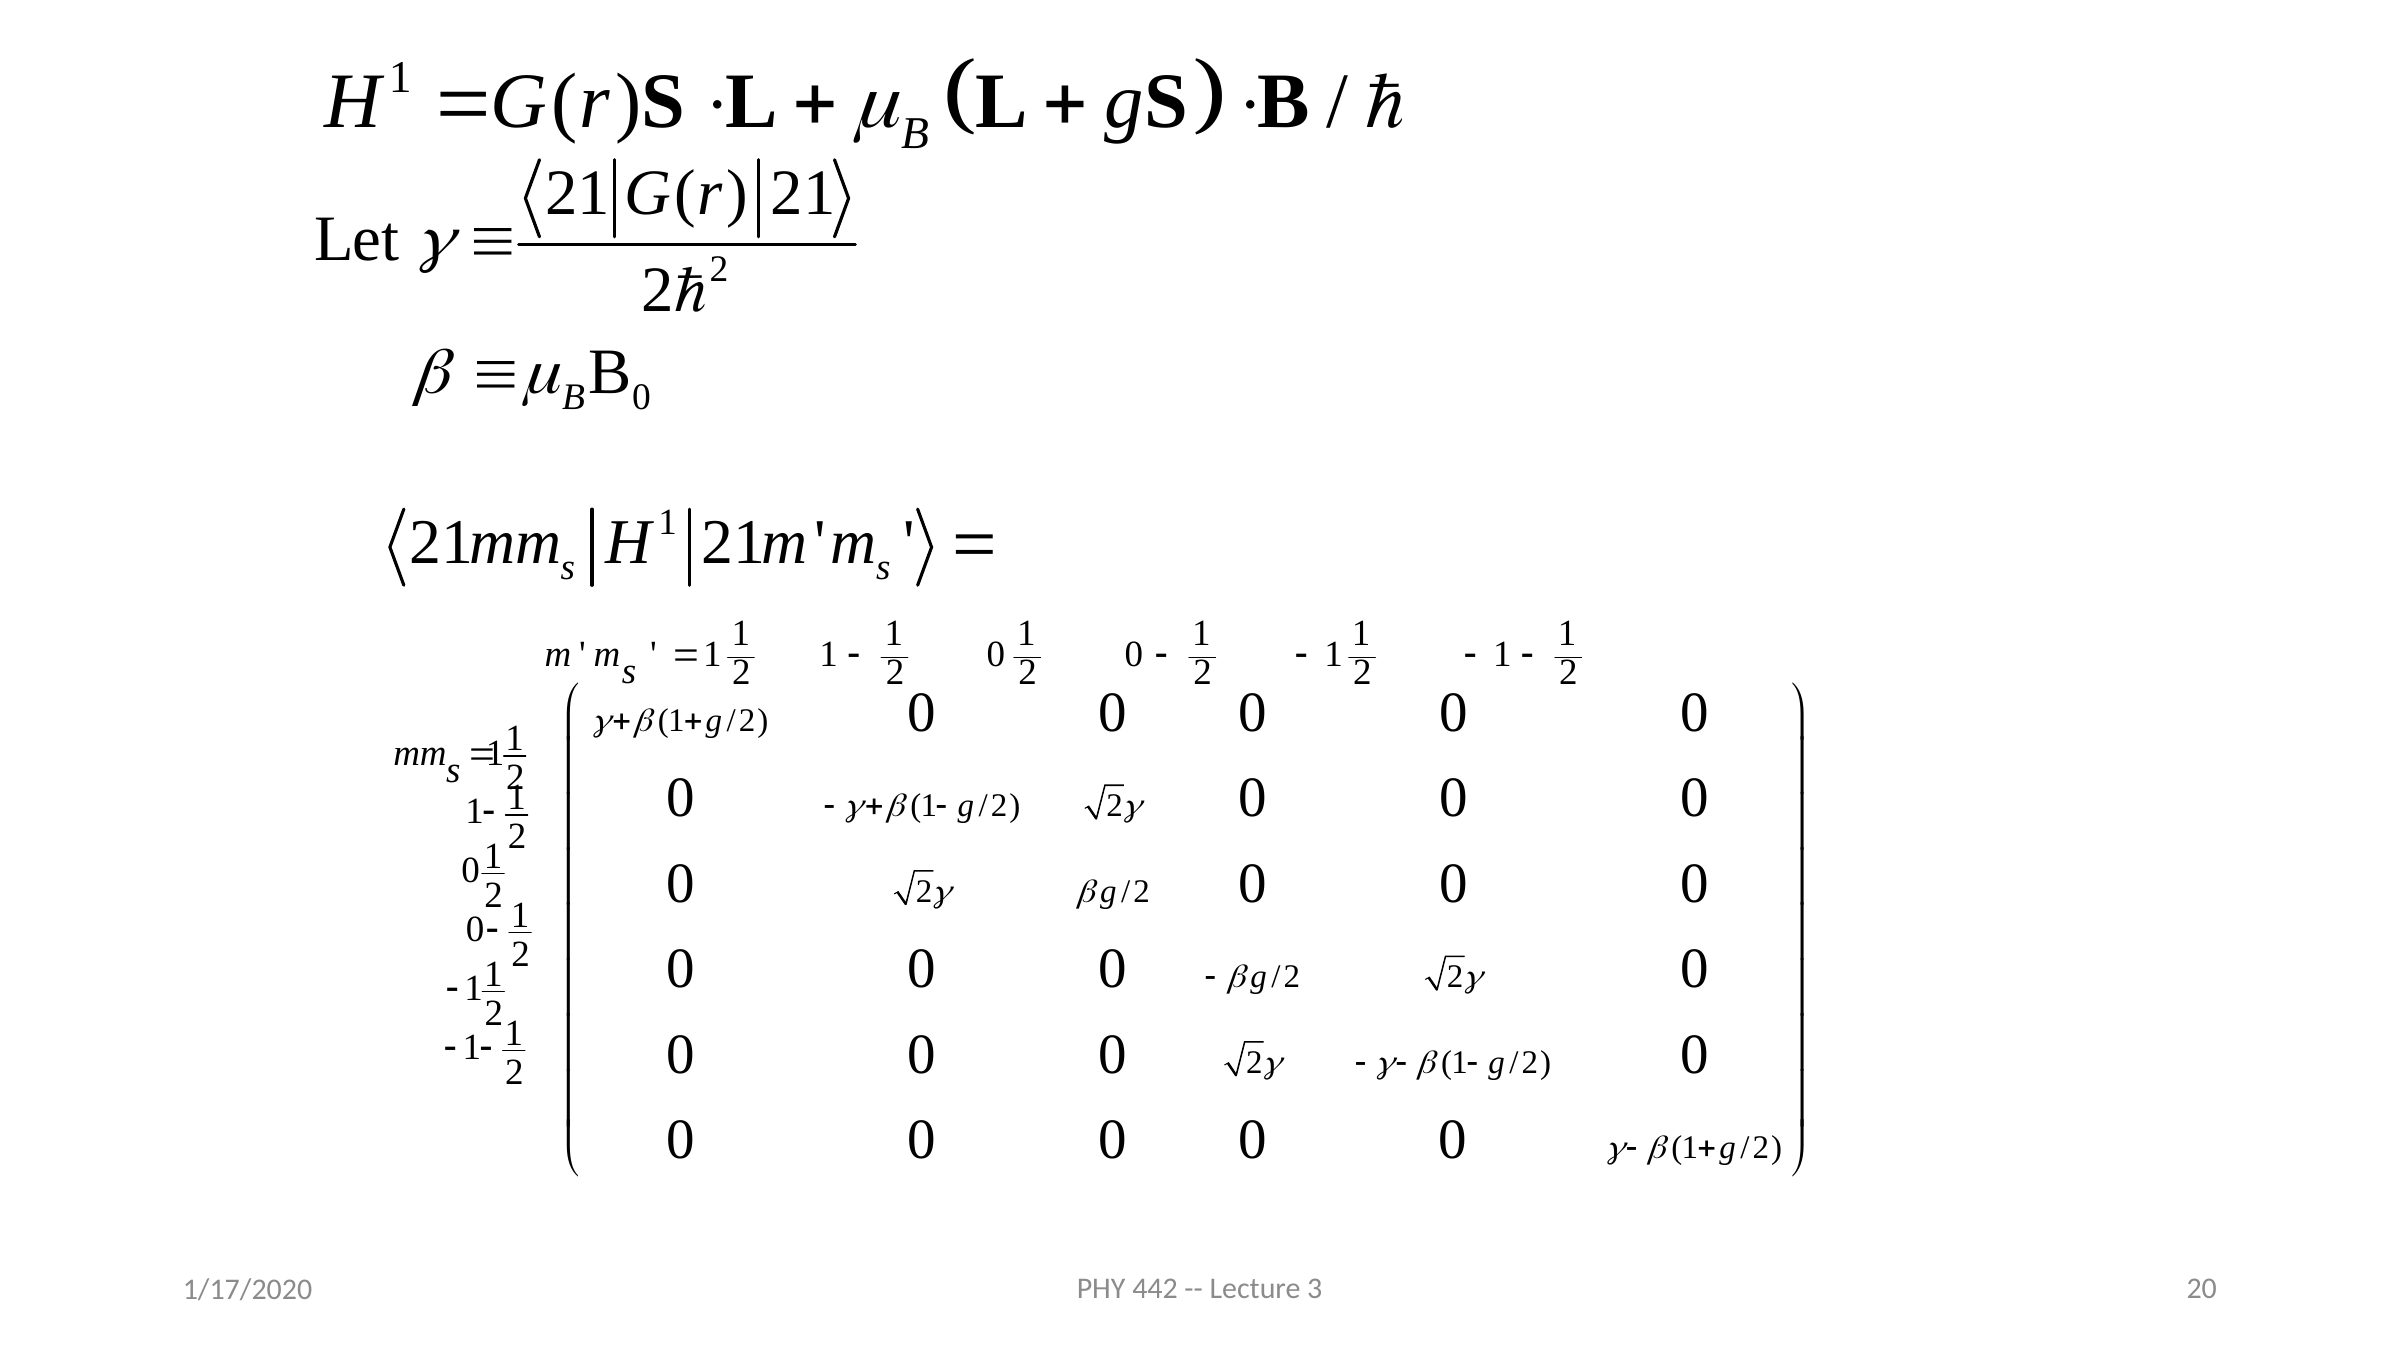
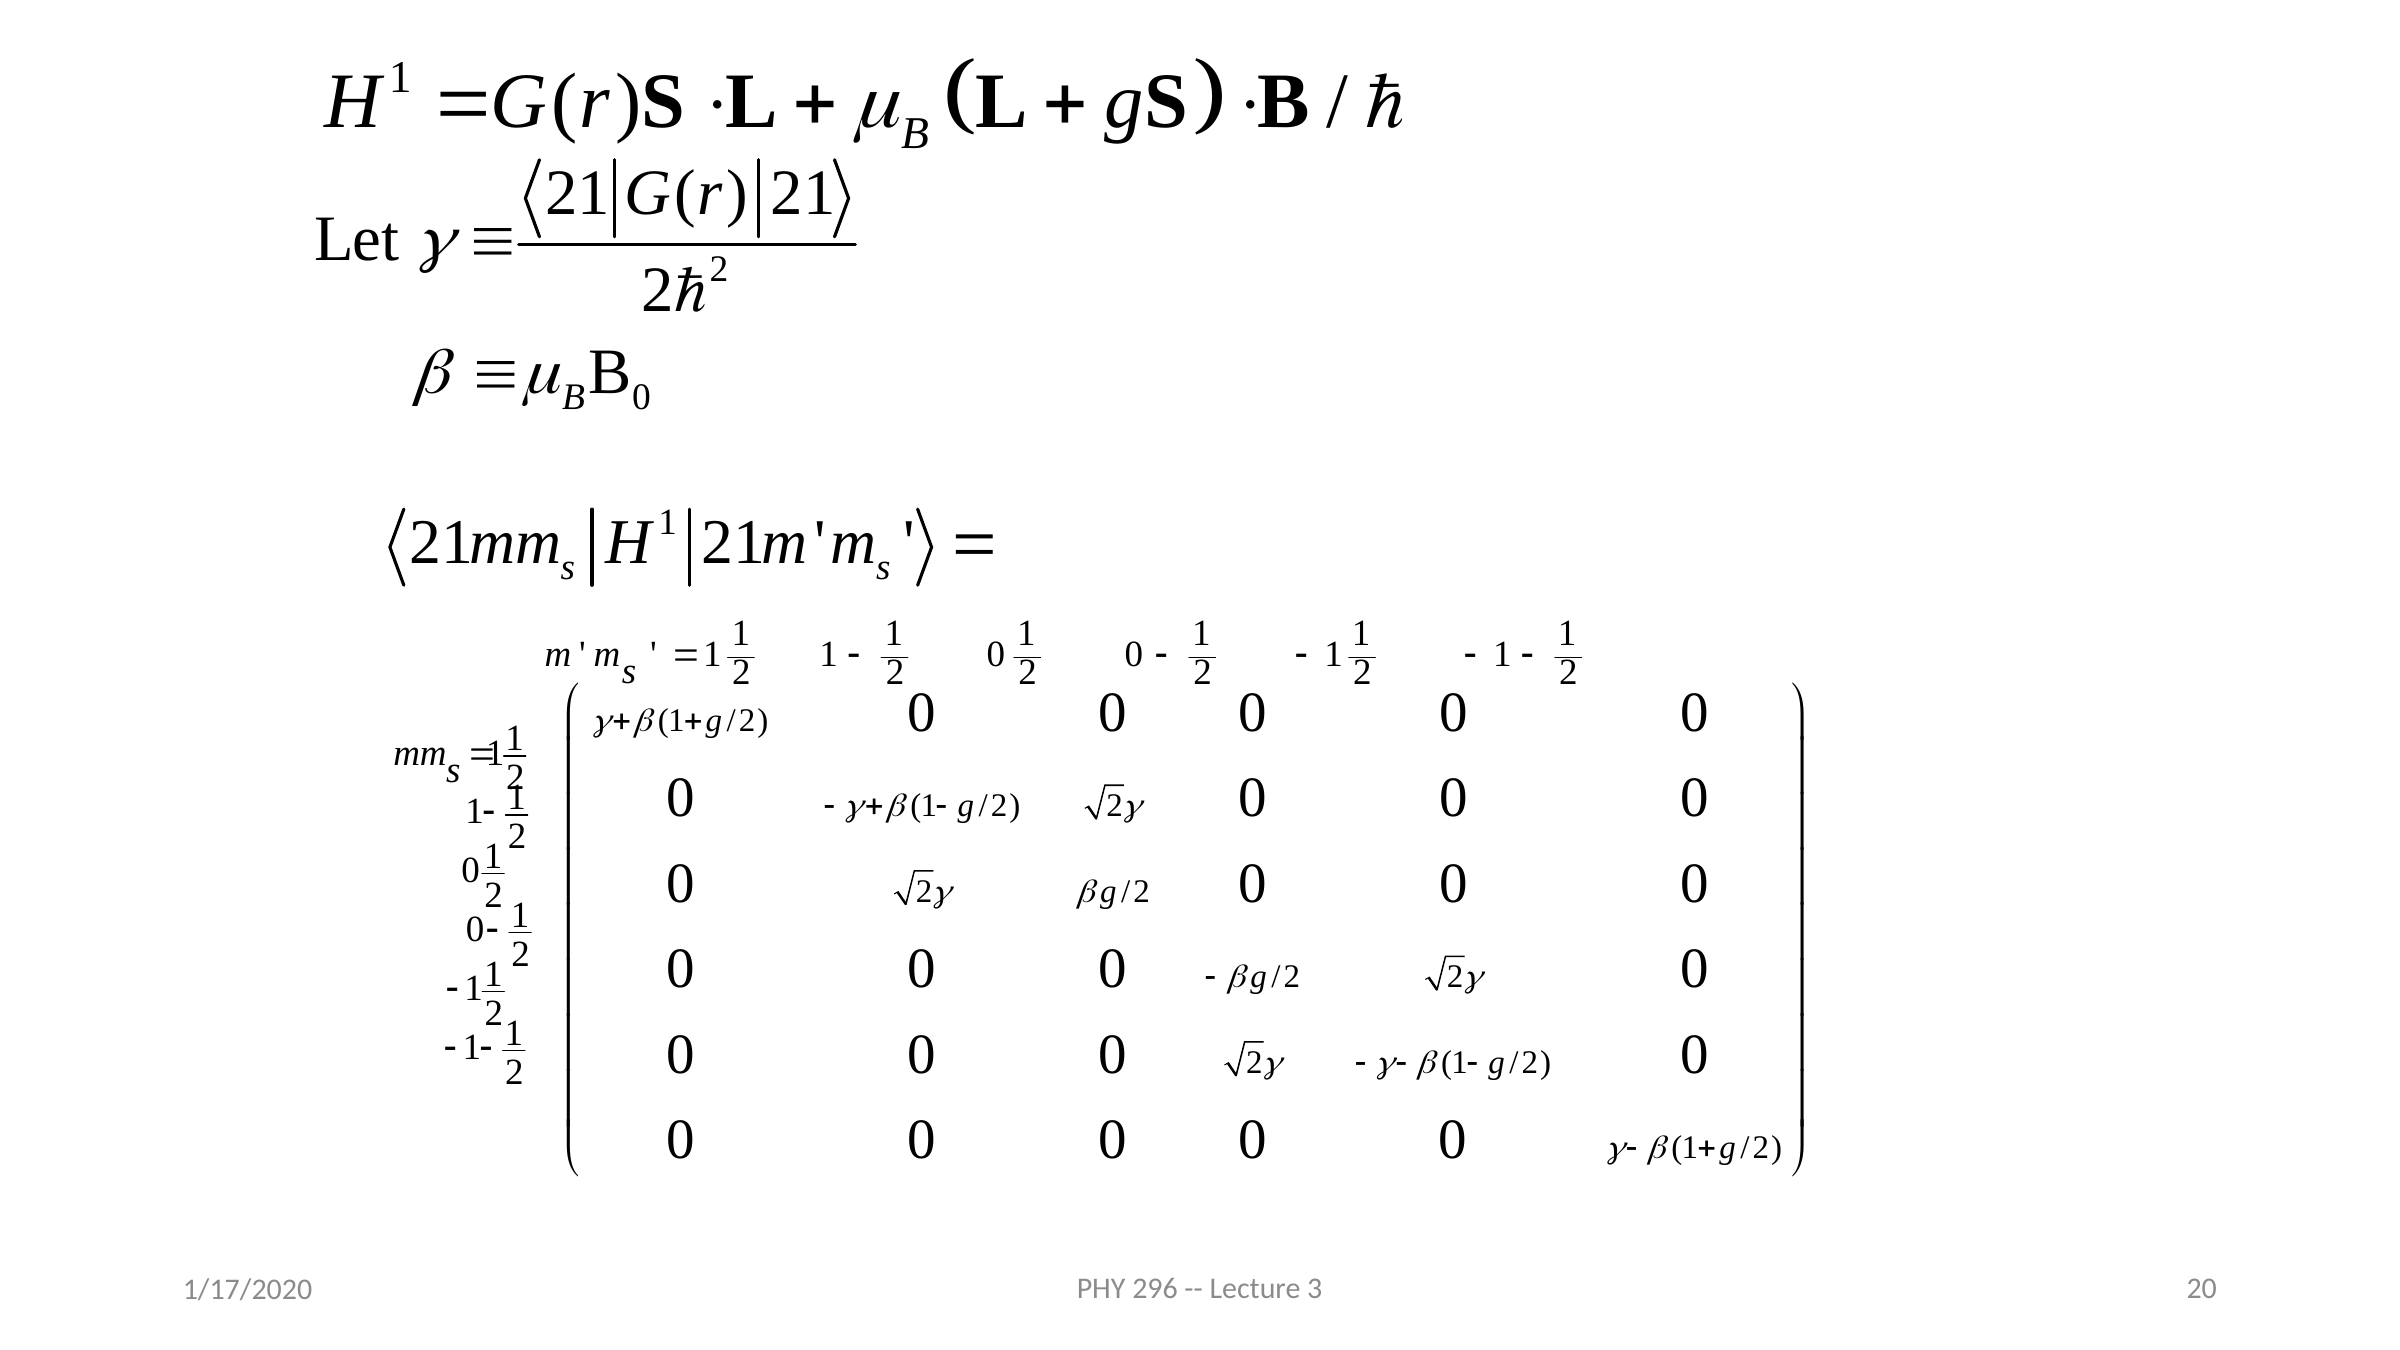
442: 442 -> 296 (1155, 1289)
